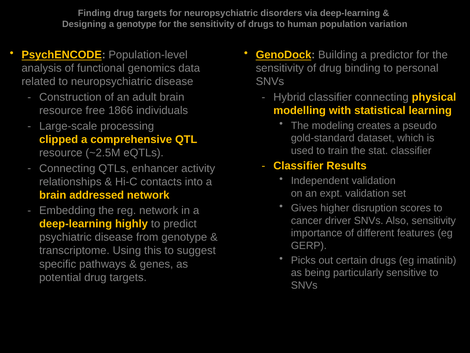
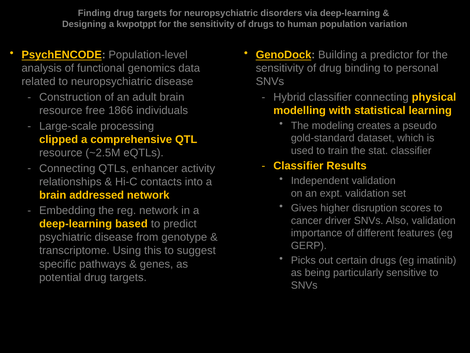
a genotype: genotype -> kwpotppt (136, 24)
Also sensitivity: sensitivity -> validation (434, 220)
highly: highly -> based (131, 224)
